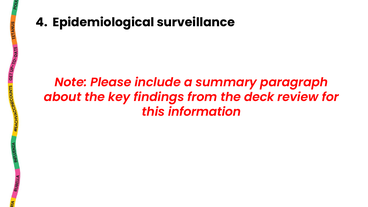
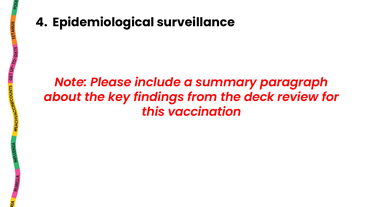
information: information -> vaccination (205, 112)
